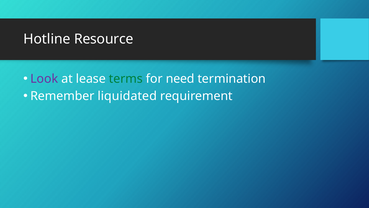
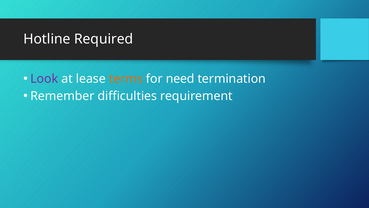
Resource: Resource -> Required (104, 39)
terms colour: green -> orange (126, 79)
liquidated: liquidated -> difficulties (127, 96)
